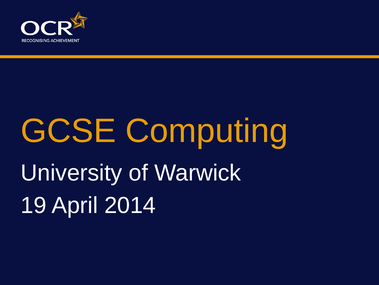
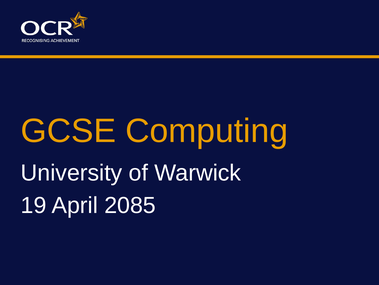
2014: 2014 -> 2085 (130, 205)
